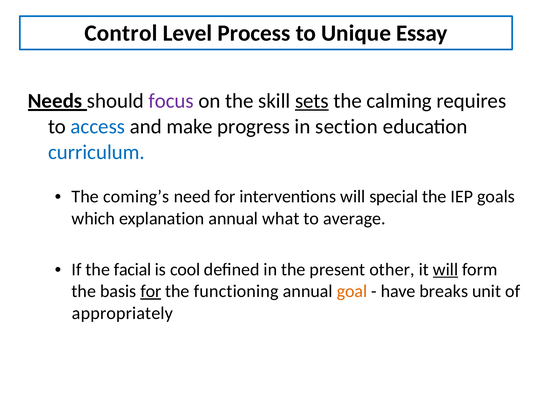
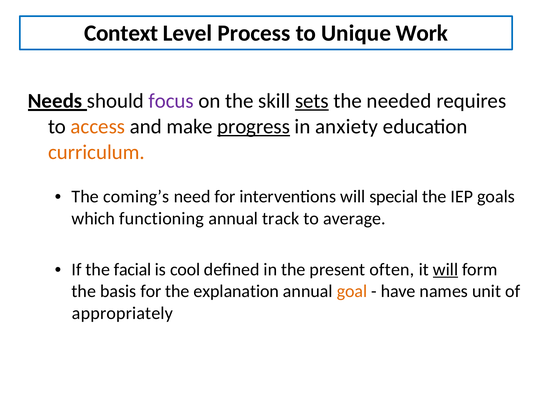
Control: Control -> Context (121, 33)
Essay: Essay -> Work (422, 33)
calming: calming -> needed (399, 101)
access colour: blue -> orange (98, 127)
progress underline: none -> present (254, 127)
section: section -> anxiety (347, 127)
curriculum colour: blue -> orange (96, 152)
explanation: explanation -> functioning (162, 219)
what: what -> track (281, 219)
other: other -> often (392, 270)
for underline: present -> none (151, 291)
functioning: functioning -> explanation (236, 291)
breaks: breaks -> names (444, 291)
